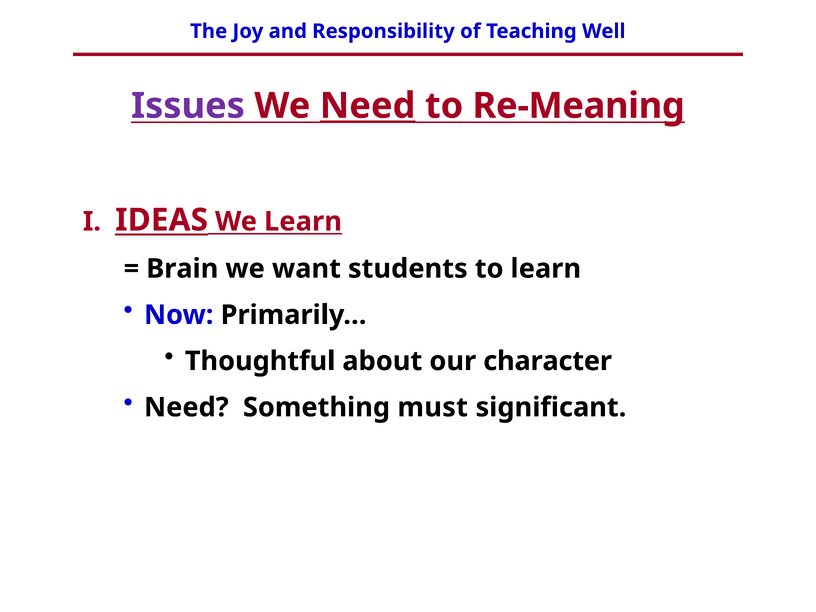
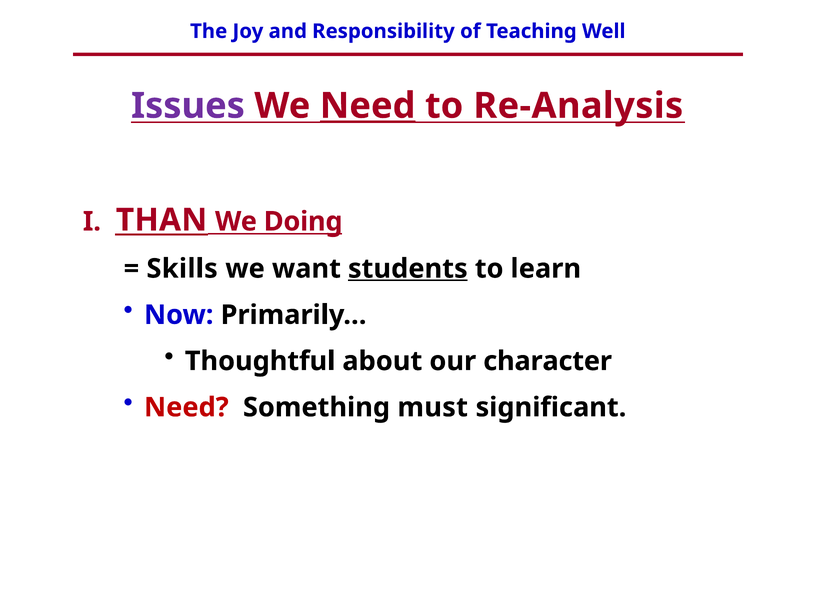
Re-Meaning: Re-Meaning -> Re-Analysis (578, 106)
IDEAS: IDEAS -> THAN (161, 220)
We Learn: Learn -> Doing (303, 222)
Brain: Brain -> Skills (182, 269)
students underline: none -> present (408, 269)
Need colour: black -> red (186, 407)
